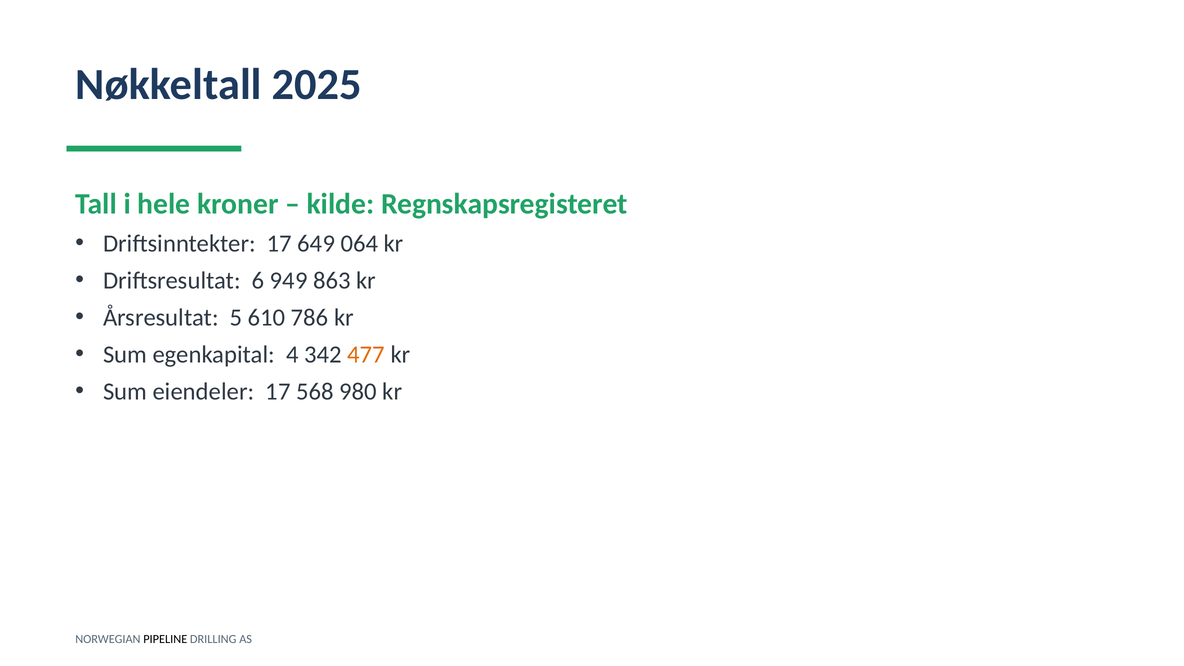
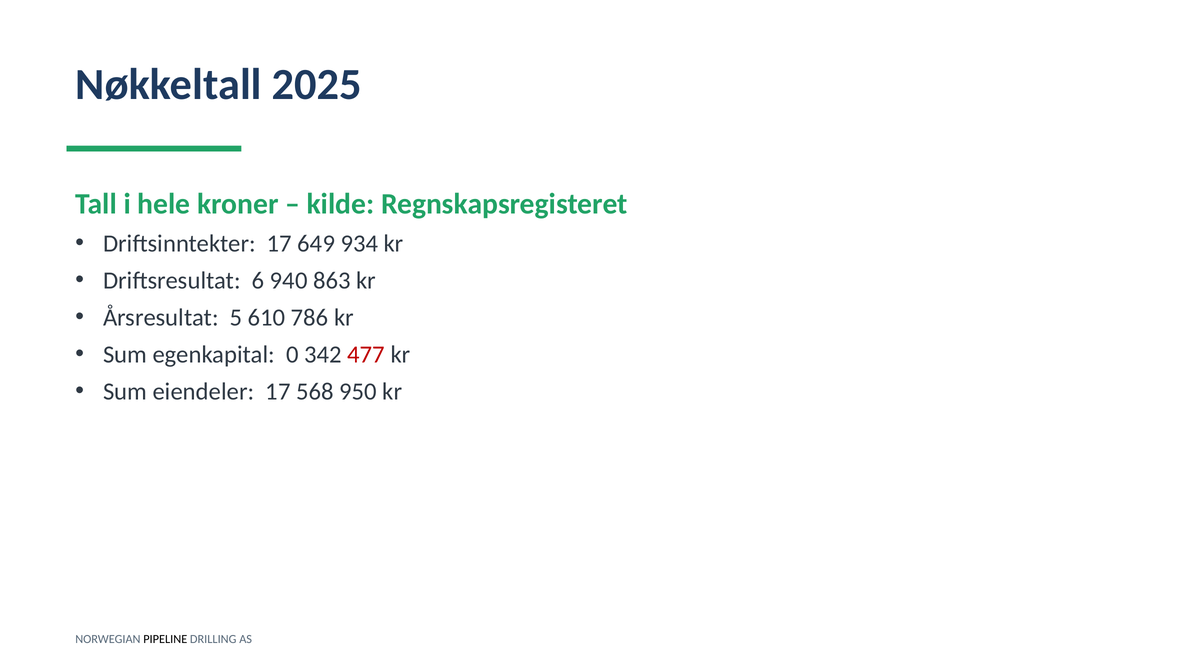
064: 064 -> 934 (359, 243)
949: 949 -> 940 (289, 280)
4: 4 -> 0 (292, 355)
477 colour: orange -> red (366, 355)
980: 980 -> 950 (358, 392)
